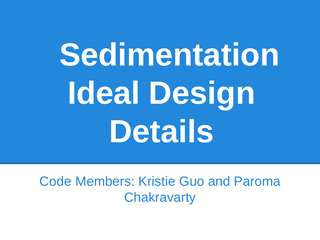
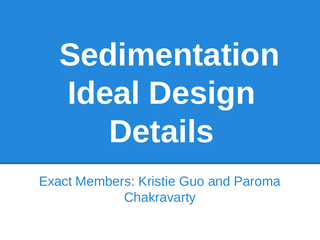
Code: Code -> Exact (56, 181)
